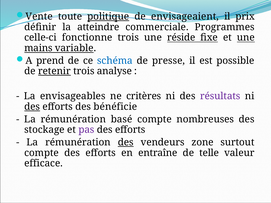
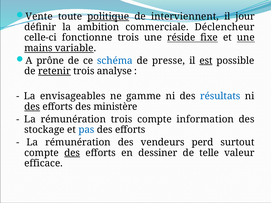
envisageaient: envisageaient -> interviennent (185, 16)
prix: prix -> jour (245, 16)
atteindre: atteindre -> ambition (98, 27)
Programmes: Programmes -> Déclencheur (225, 27)
prend: prend -> prône (50, 61)
est underline: none -> present (206, 61)
critères: critères -> gamme (144, 96)
résultats colour: purple -> blue (220, 96)
bénéficie: bénéficie -> ministère (115, 107)
rémunération basé: basé -> trois (122, 119)
nombreuses: nombreuses -> information (205, 119)
pas colour: purple -> blue (86, 130)
des underline: present -> none (126, 142)
zone: zone -> perd (202, 142)
des underline: none -> present (72, 153)
entraîne: entraîne -> dessiner (158, 153)
